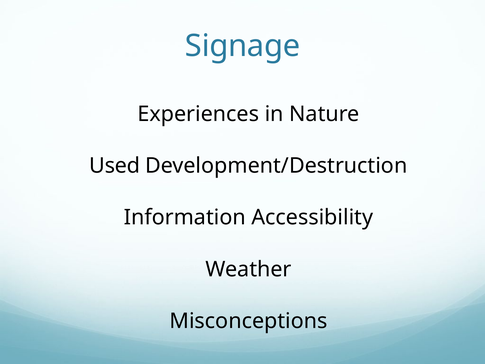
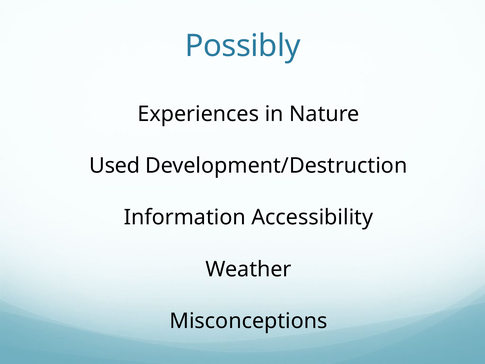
Signage: Signage -> Possibly (243, 46)
